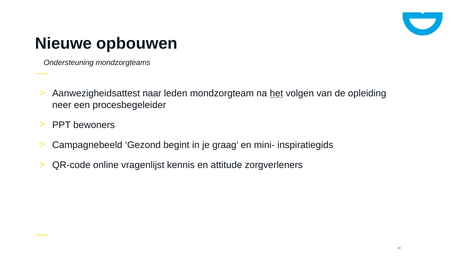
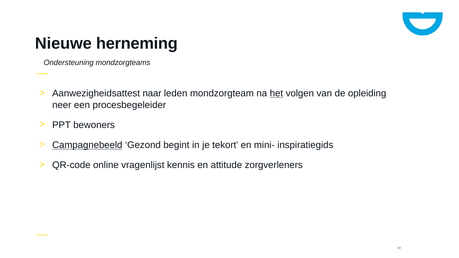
opbouwen: opbouwen -> herneming (137, 43)
Campagnebeeld underline: none -> present (87, 145)
graag: graag -> tekort (225, 145)
